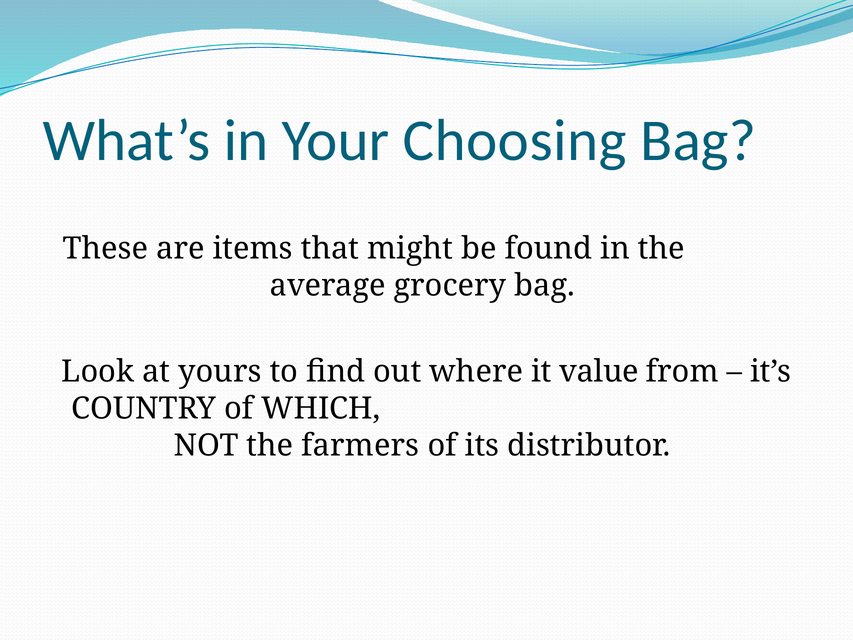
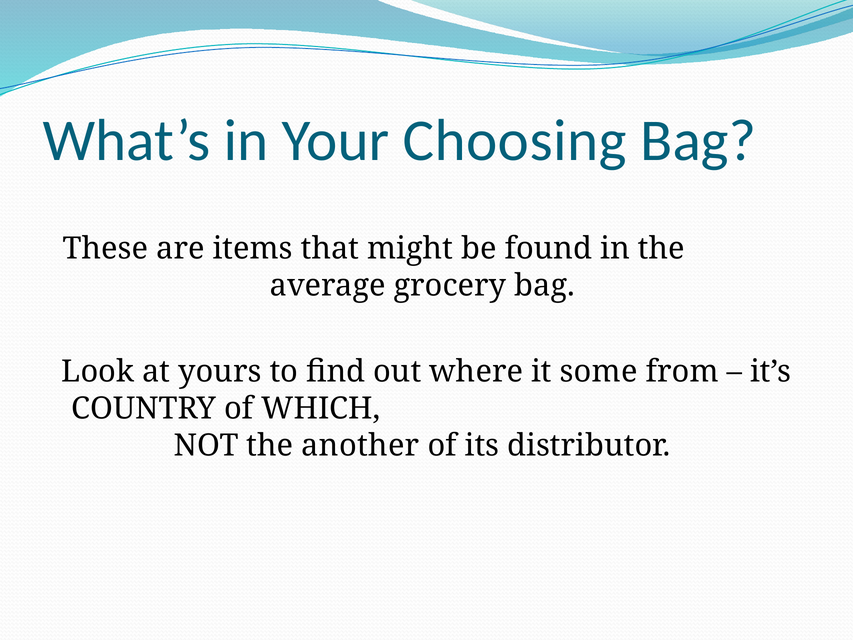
value: value -> some (599, 372)
farmers: farmers -> another (360, 445)
